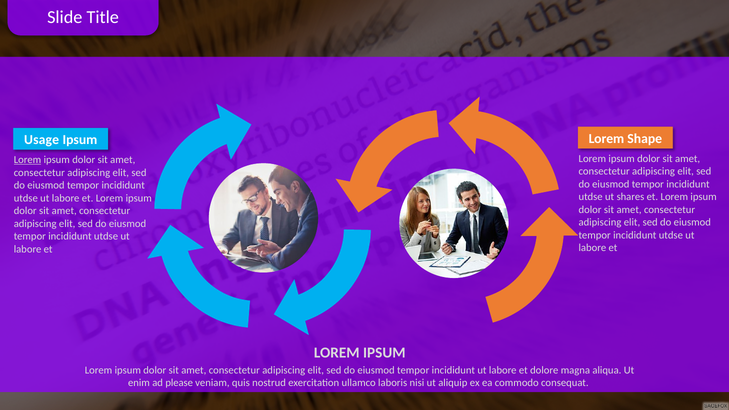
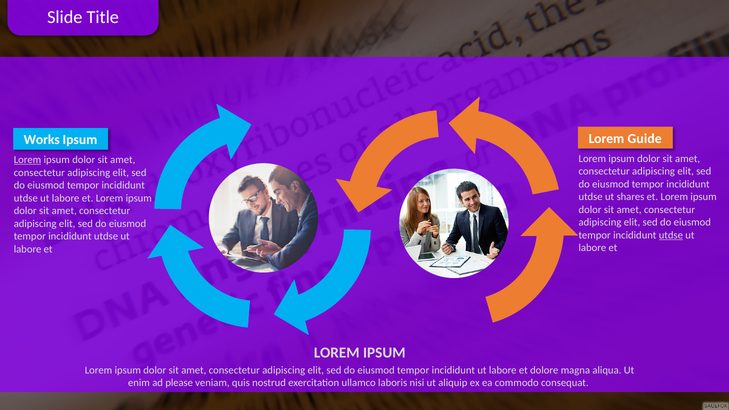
Shape: Shape -> Guide (645, 139)
Usage: Usage -> Works (42, 140)
utdse underline: none -> present (671, 235)
